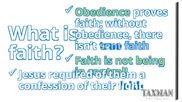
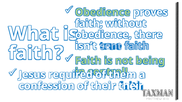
their light: light -> their (131, 86)
